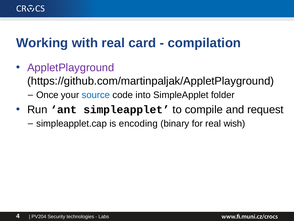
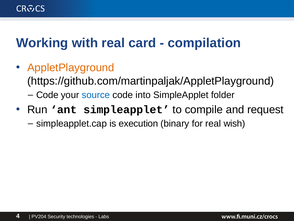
AppletPlayground colour: purple -> orange (71, 68)
Once: Once -> Code (47, 95)
encoding: encoding -> execution (138, 123)
